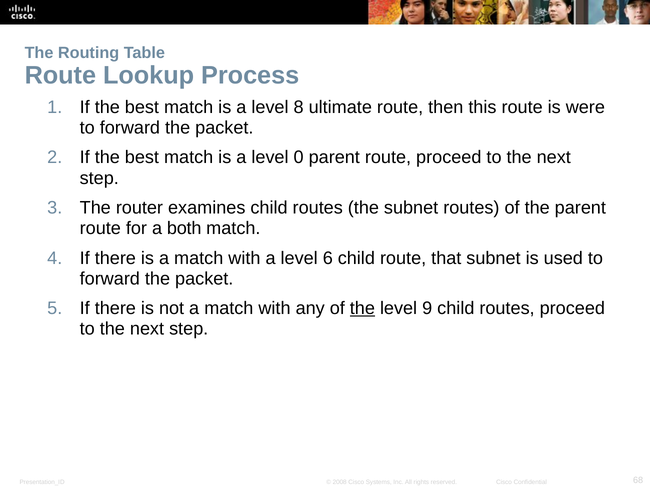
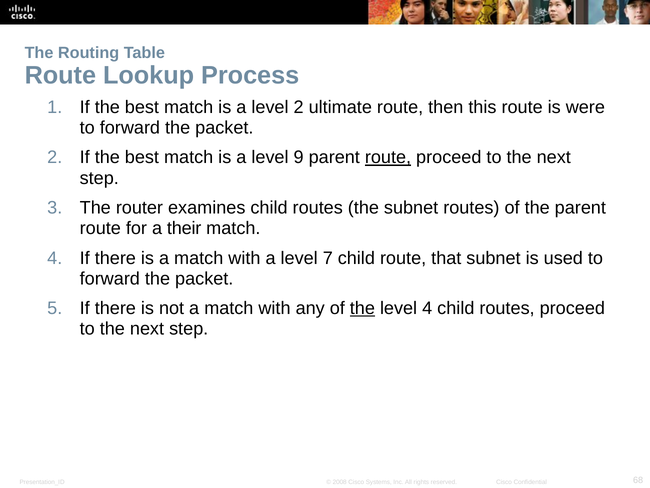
level 8: 8 -> 2 (299, 107)
0: 0 -> 9 (299, 157)
route underline: none -> present (388, 157)
both: both -> their (184, 228)
6: 6 -> 7 (328, 258)
level 9: 9 -> 4 (427, 308)
